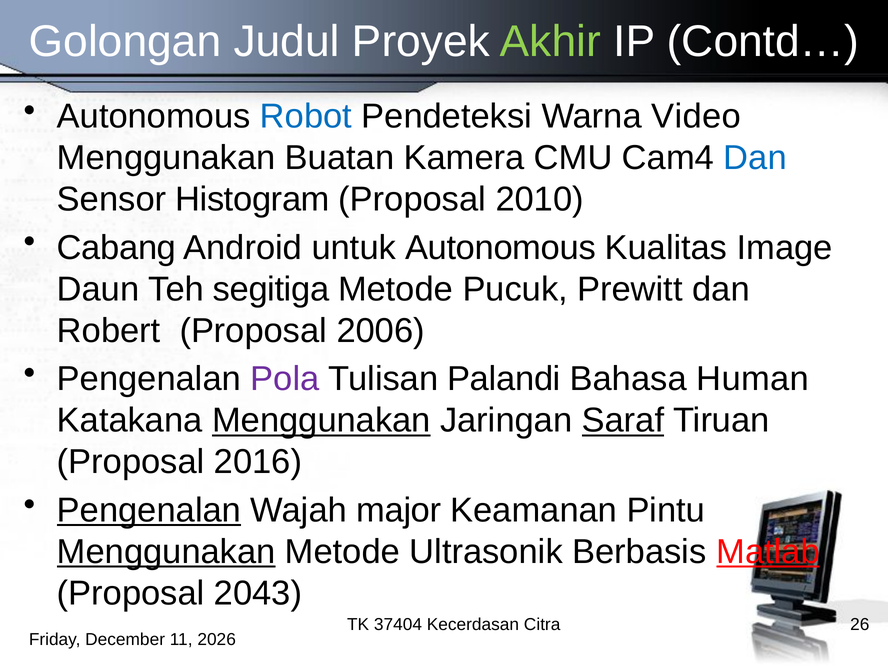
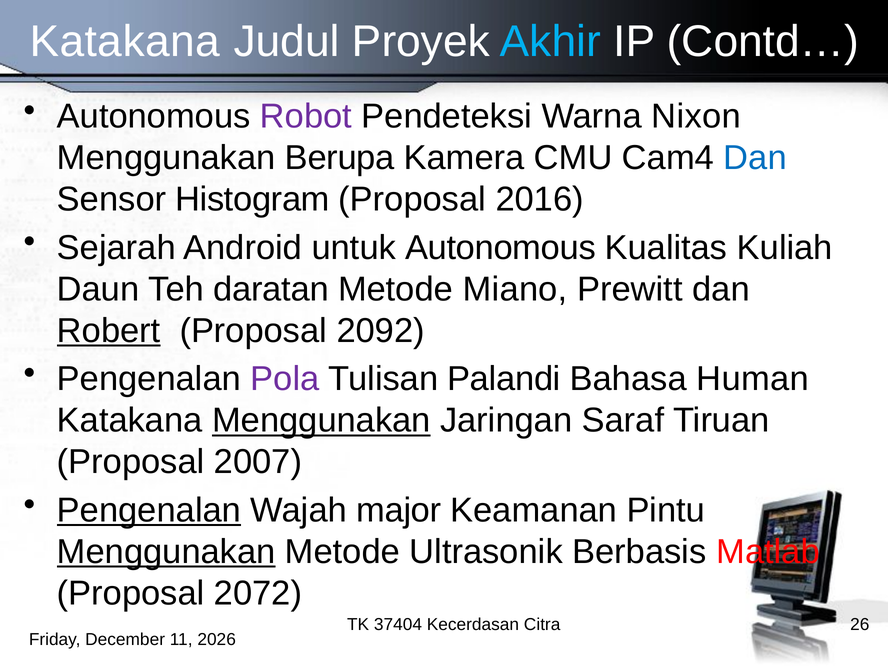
Golongan: Golongan -> Katakana (125, 42)
Akhir colour: light green -> light blue (550, 42)
Robot colour: blue -> purple (306, 116)
Video: Video -> Nixon (696, 116)
Buatan: Buatan -> Berupa (340, 158)
2010: 2010 -> 2016 (540, 199)
Cabang: Cabang -> Sejarah (116, 248)
Image: Image -> Kuliah (785, 248)
segitiga: segitiga -> daratan (271, 289)
Pucuk: Pucuk -> Miano (515, 289)
Robert underline: none -> present (109, 331)
2006: 2006 -> 2092 (381, 331)
Saraf underline: present -> none (623, 420)
2016: 2016 -> 2007 (258, 462)
Matlab underline: present -> none (768, 552)
2043: 2043 -> 2072 (258, 593)
